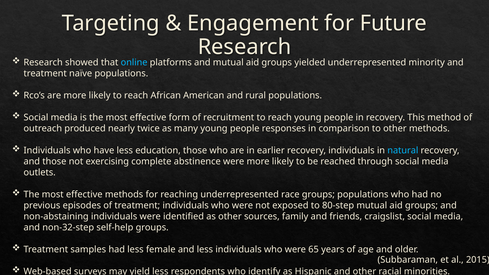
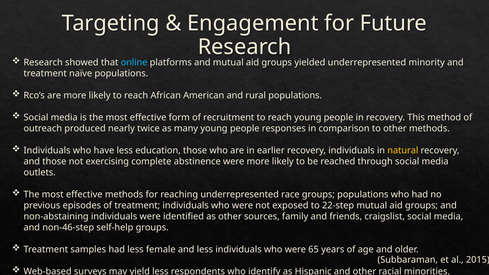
natural colour: light blue -> yellow (403, 150)
80-step: 80-step -> 22-step (338, 205)
non-32-step: non-32-step -> non-46-step (68, 227)
